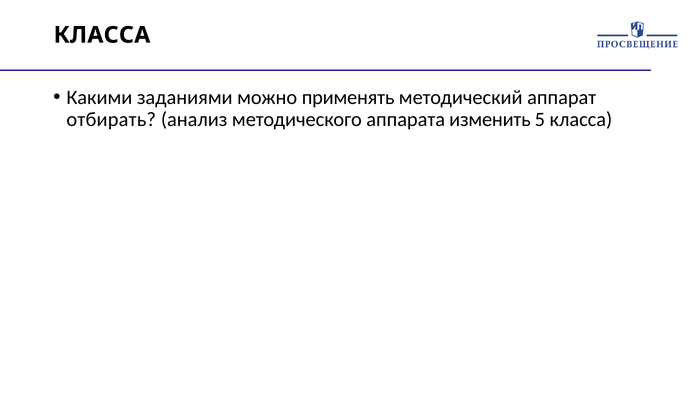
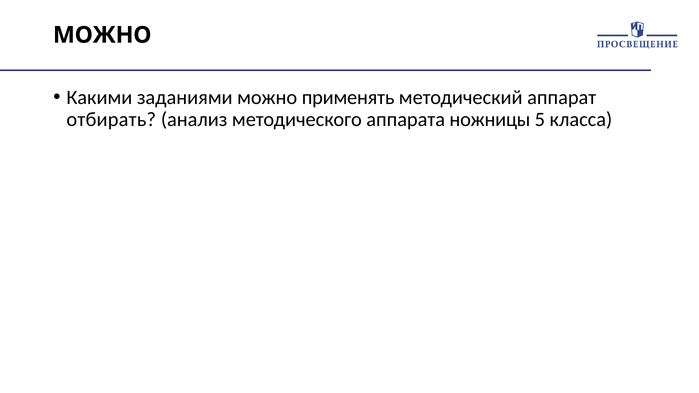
КЛАССА: КЛАССА -> МОЖНО (102, 35)
изменить: изменить -> ножницы (490, 119)
